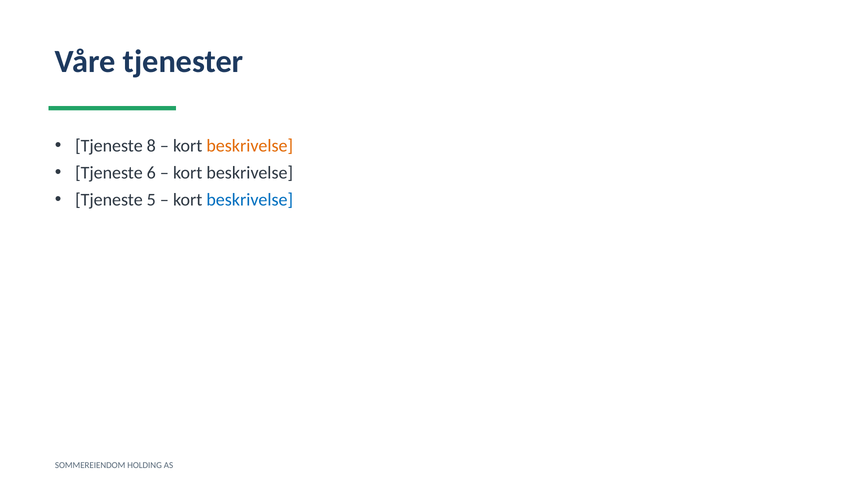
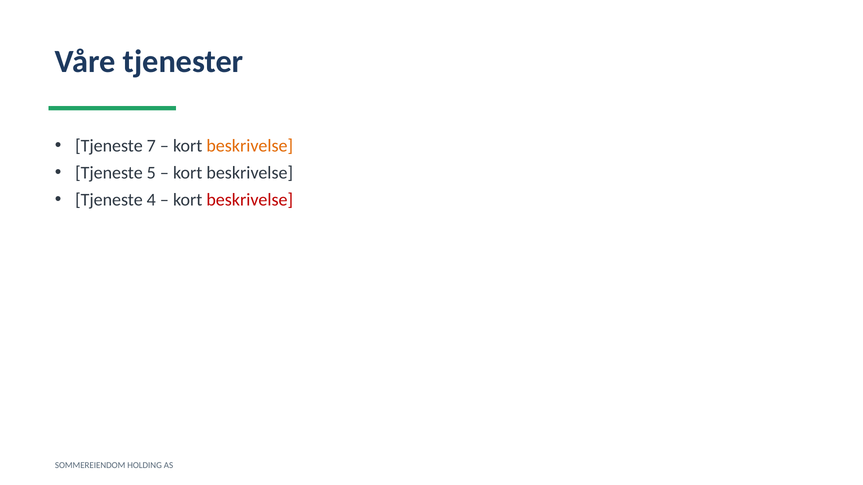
8: 8 -> 7 (151, 146)
6: 6 -> 5 (151, 173)
5: 5 -> 4 (151, 200)
beskrivelse colour: blue -> red (250, 200)
